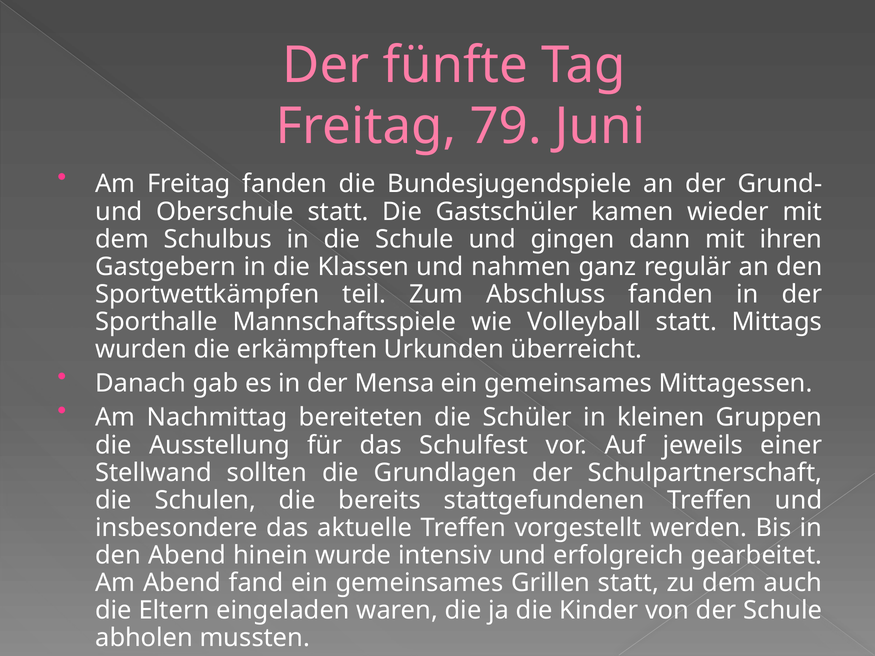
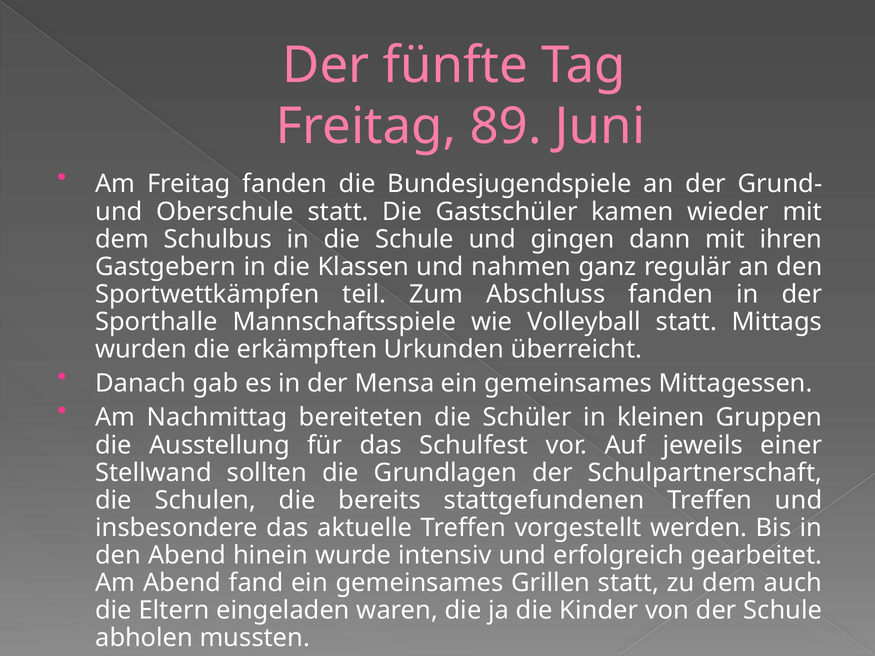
79: 79 -> 89 (506, 127)
